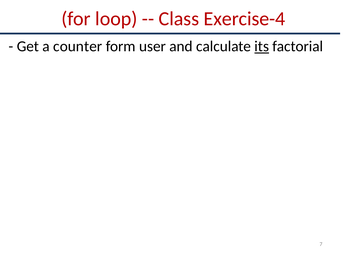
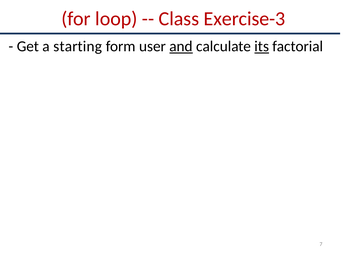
Exercise-4: Exercise-4 -> Exercise-3 (244, 19)
counter: counter -> starting (78, 46)
and underline: none -> present (181, 46)
